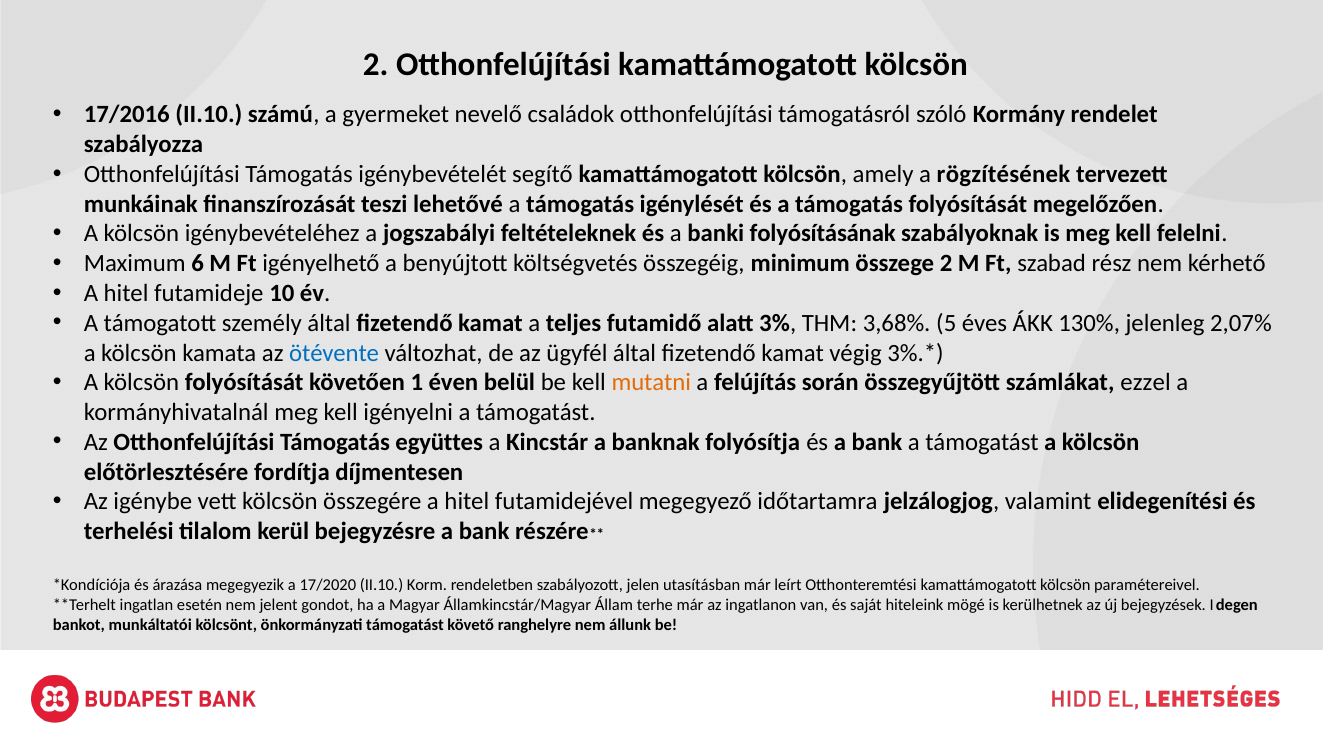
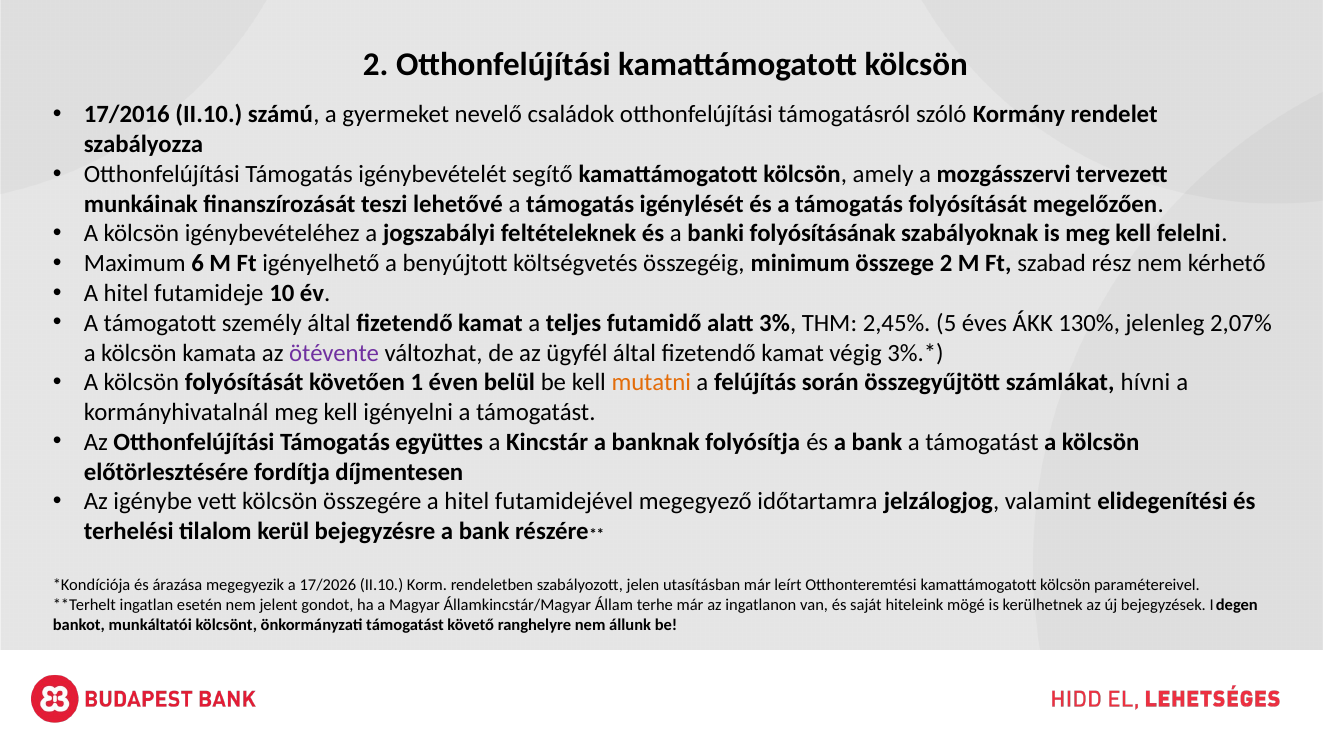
rögzítésének: rögzítésének -> mozgásszervi (1004, 174)
3,68%: 3,68% -> 2,45% (897, 323)
ötévente colour: blue -> purple (334, 353)
ezzel: ezzel -> hívni (1145, 383)
17/2020: 17/2020 -> 17/2026 (328, 586)
